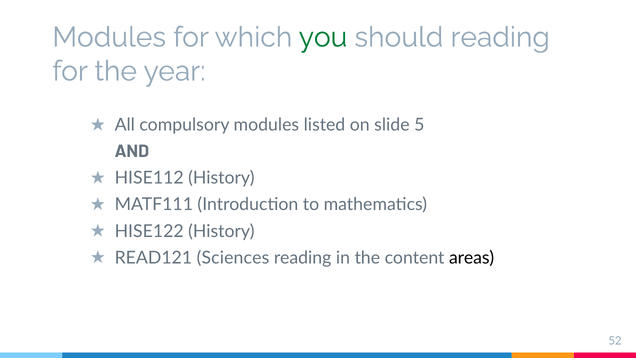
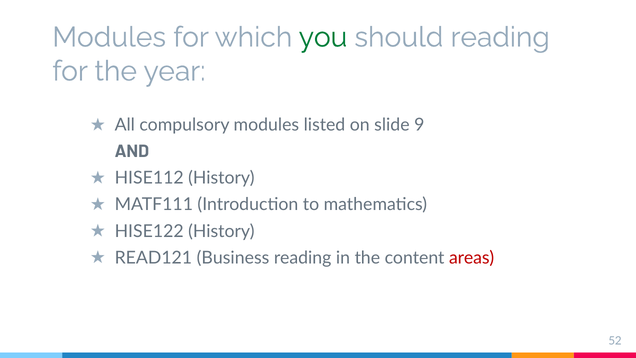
5: 5 -> 9 (419, 125)
Sciences: Sciences -> Business (233, 258)
areas colour: black -> red (472, 258)
